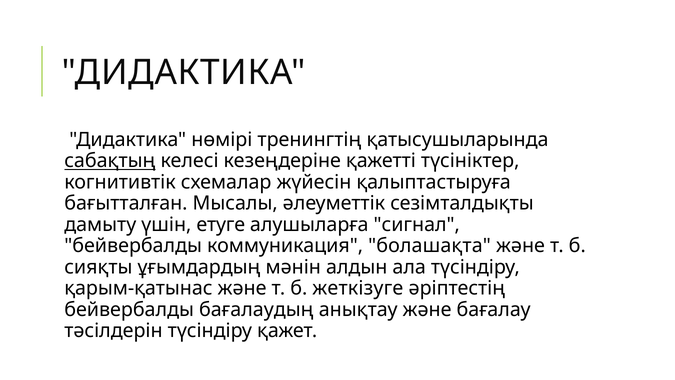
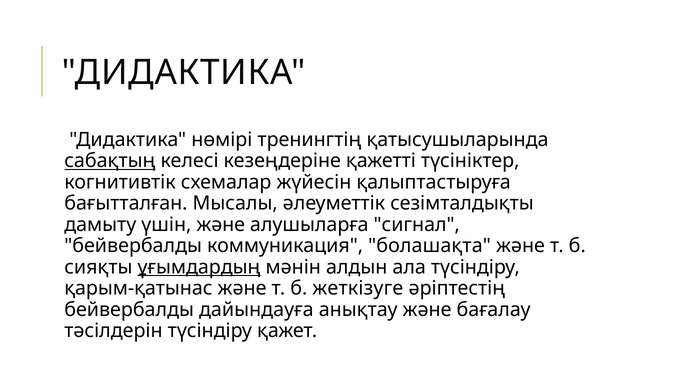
үшін етуге: етуге -> және (221, 224)
ұғымдардың underline: none -> present (199, 267)
бағалаудың: бағалаудың -> дайындауға (256, 309)
